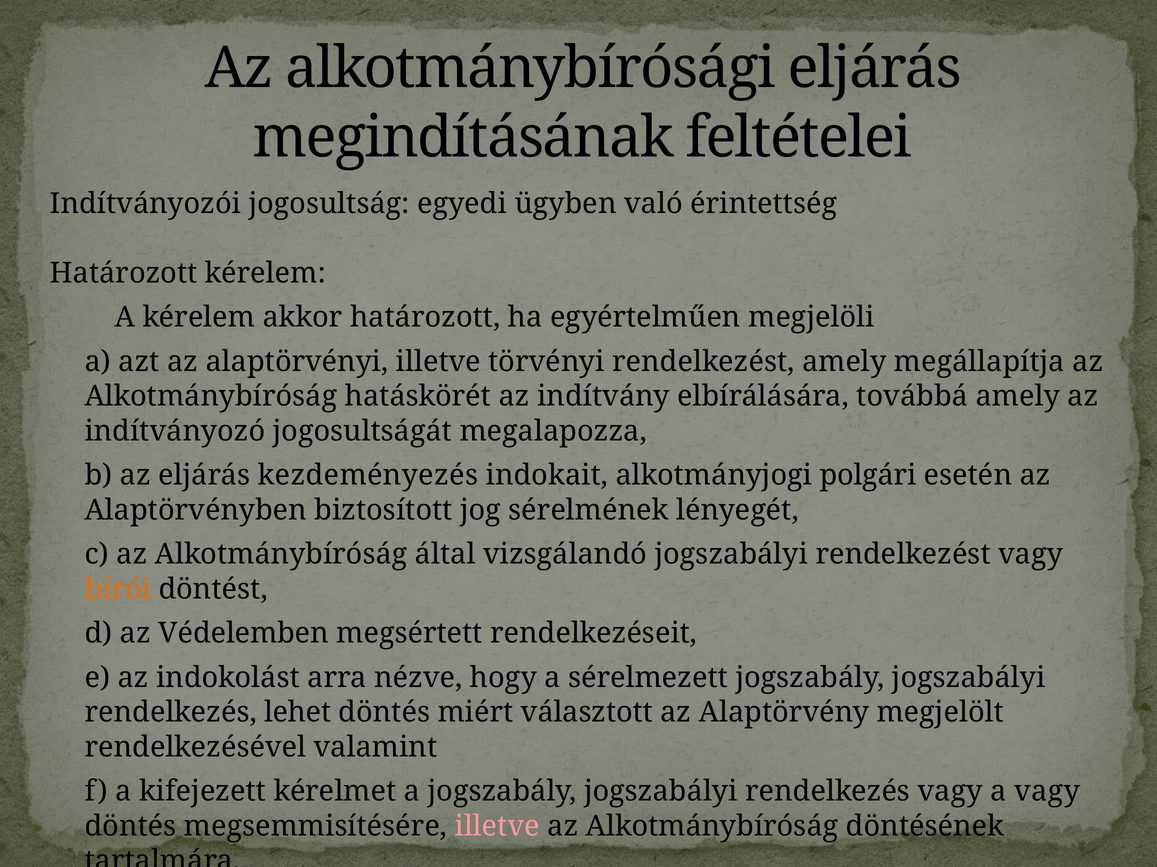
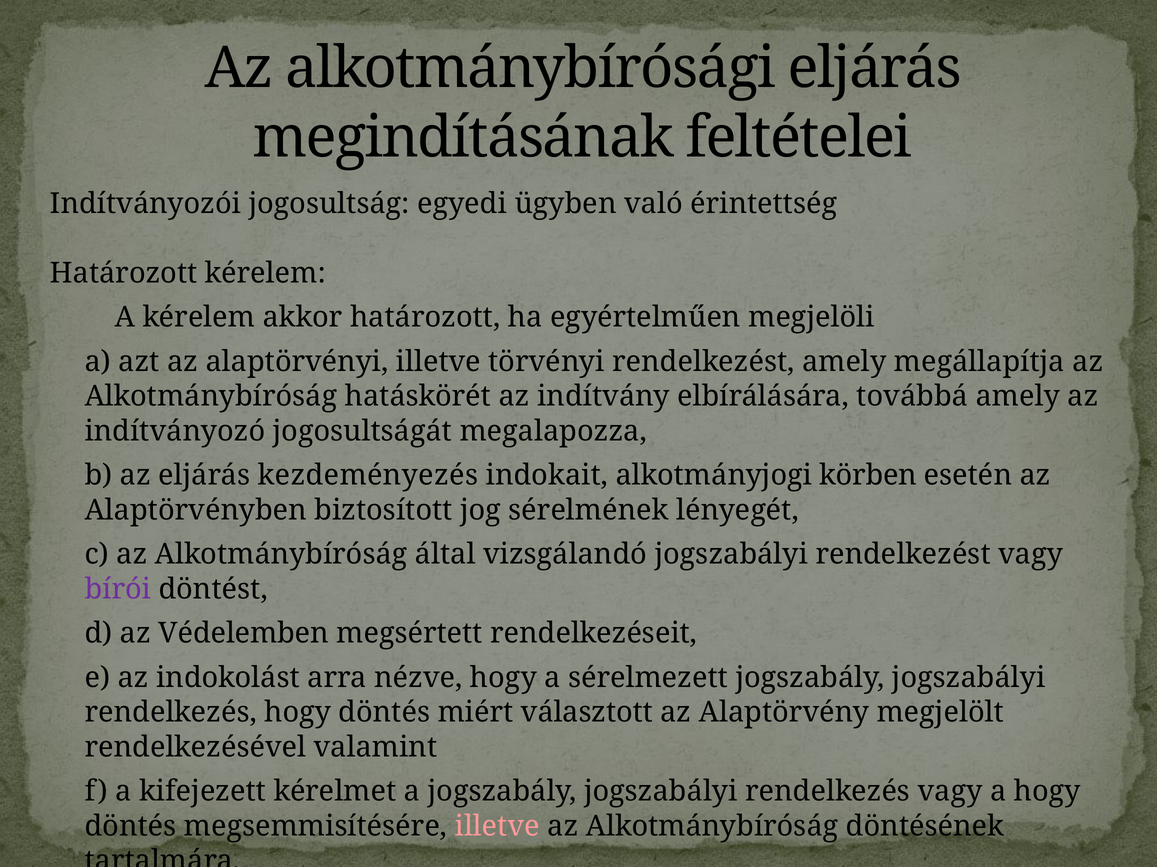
polgári: polgári -> körben (868, 476)
bírói colour: orange -> purple (118, 590)
rendelkezés lehet: lehet -> hogy (298, 713)
a vagy: vagy -> hogy (1047, 792)
